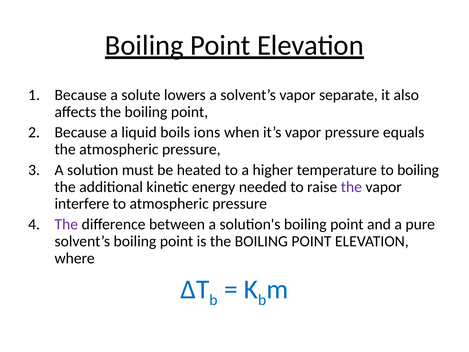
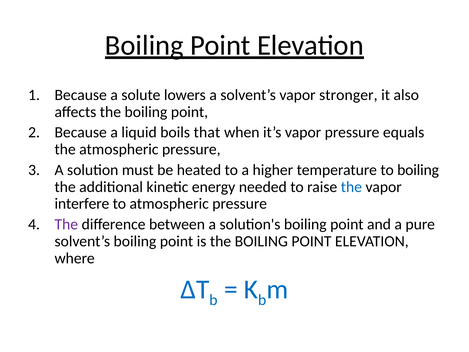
separate: separate -> stronger (348, 95)
ions: ions -> that (207, 132)
the colour: purple -> blue (351, 187)
